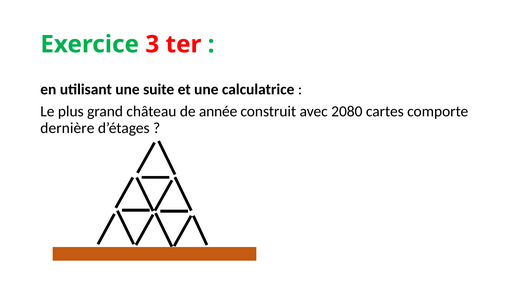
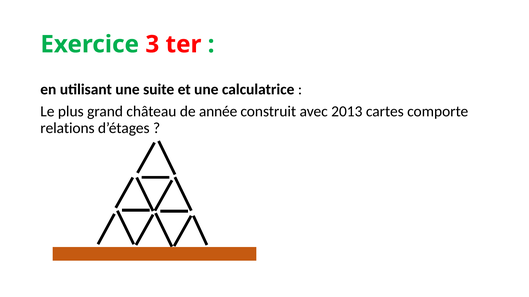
2080: 2080 -> 2013 (347, 112)
dernière: dernière -> relations (67, 128)
